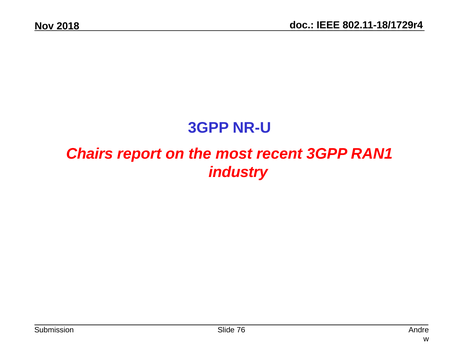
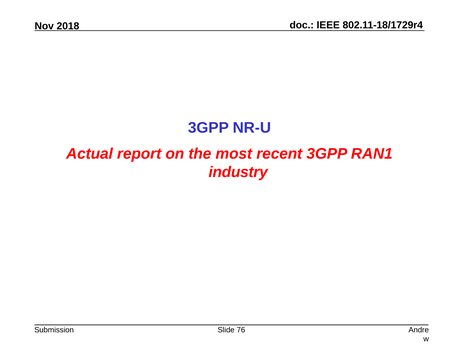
Chairs: Chairs -> Actual (89, 154)
